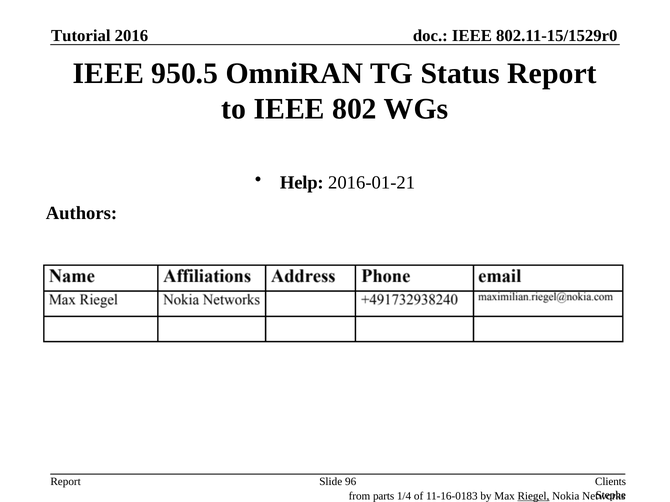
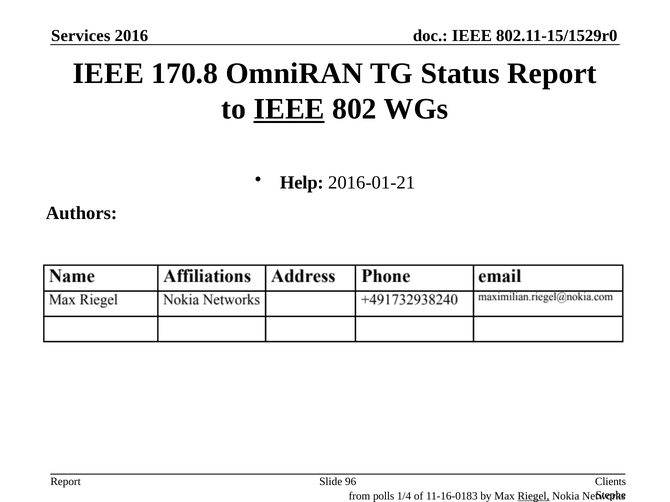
Tutorial: Tutorial -> Services (81, 36)
950.5: 950.5 -> 170.8 (185, 74)
IEEE underline: none -> present (289, 109)
parts: parts -> polls (384, 497)
